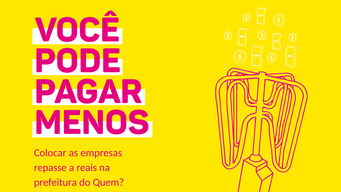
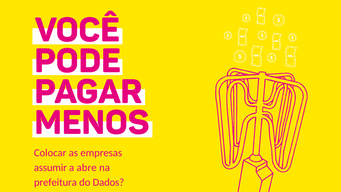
repasse: repasse -> assumir (50, 167)
reais: reais -> abre (87, 167)
Quem: Quem -> Dados (108, 182)
